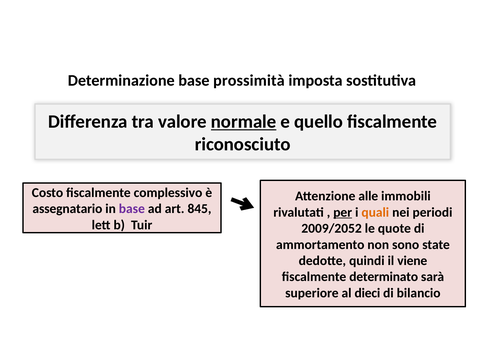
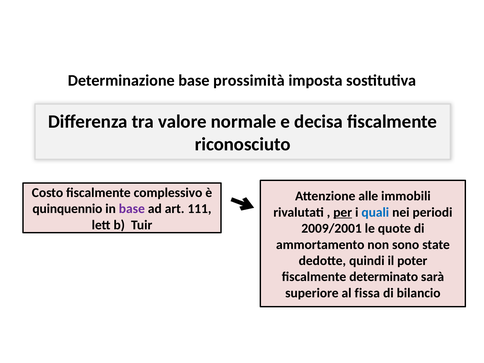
normale underline: present -> none (244, 122)
quello: quello -> decisa (319, 122)
assegnatario: assegnatario -> quinquennio (67, 209)
845: 845 -> 111 (199, 209)
quali colour: orange -> blue (375, 212)
2009/2052: 2009/2052 -> 2009/2001 (332, 228)
viene: viene -> poter (412, 261)
dieci: dieci -> fissa (367, 293)
